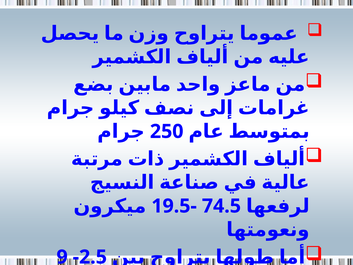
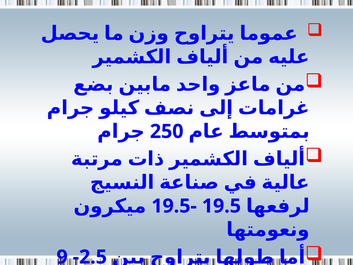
74.5: 74.5 -> 19.5 (221, 206)
